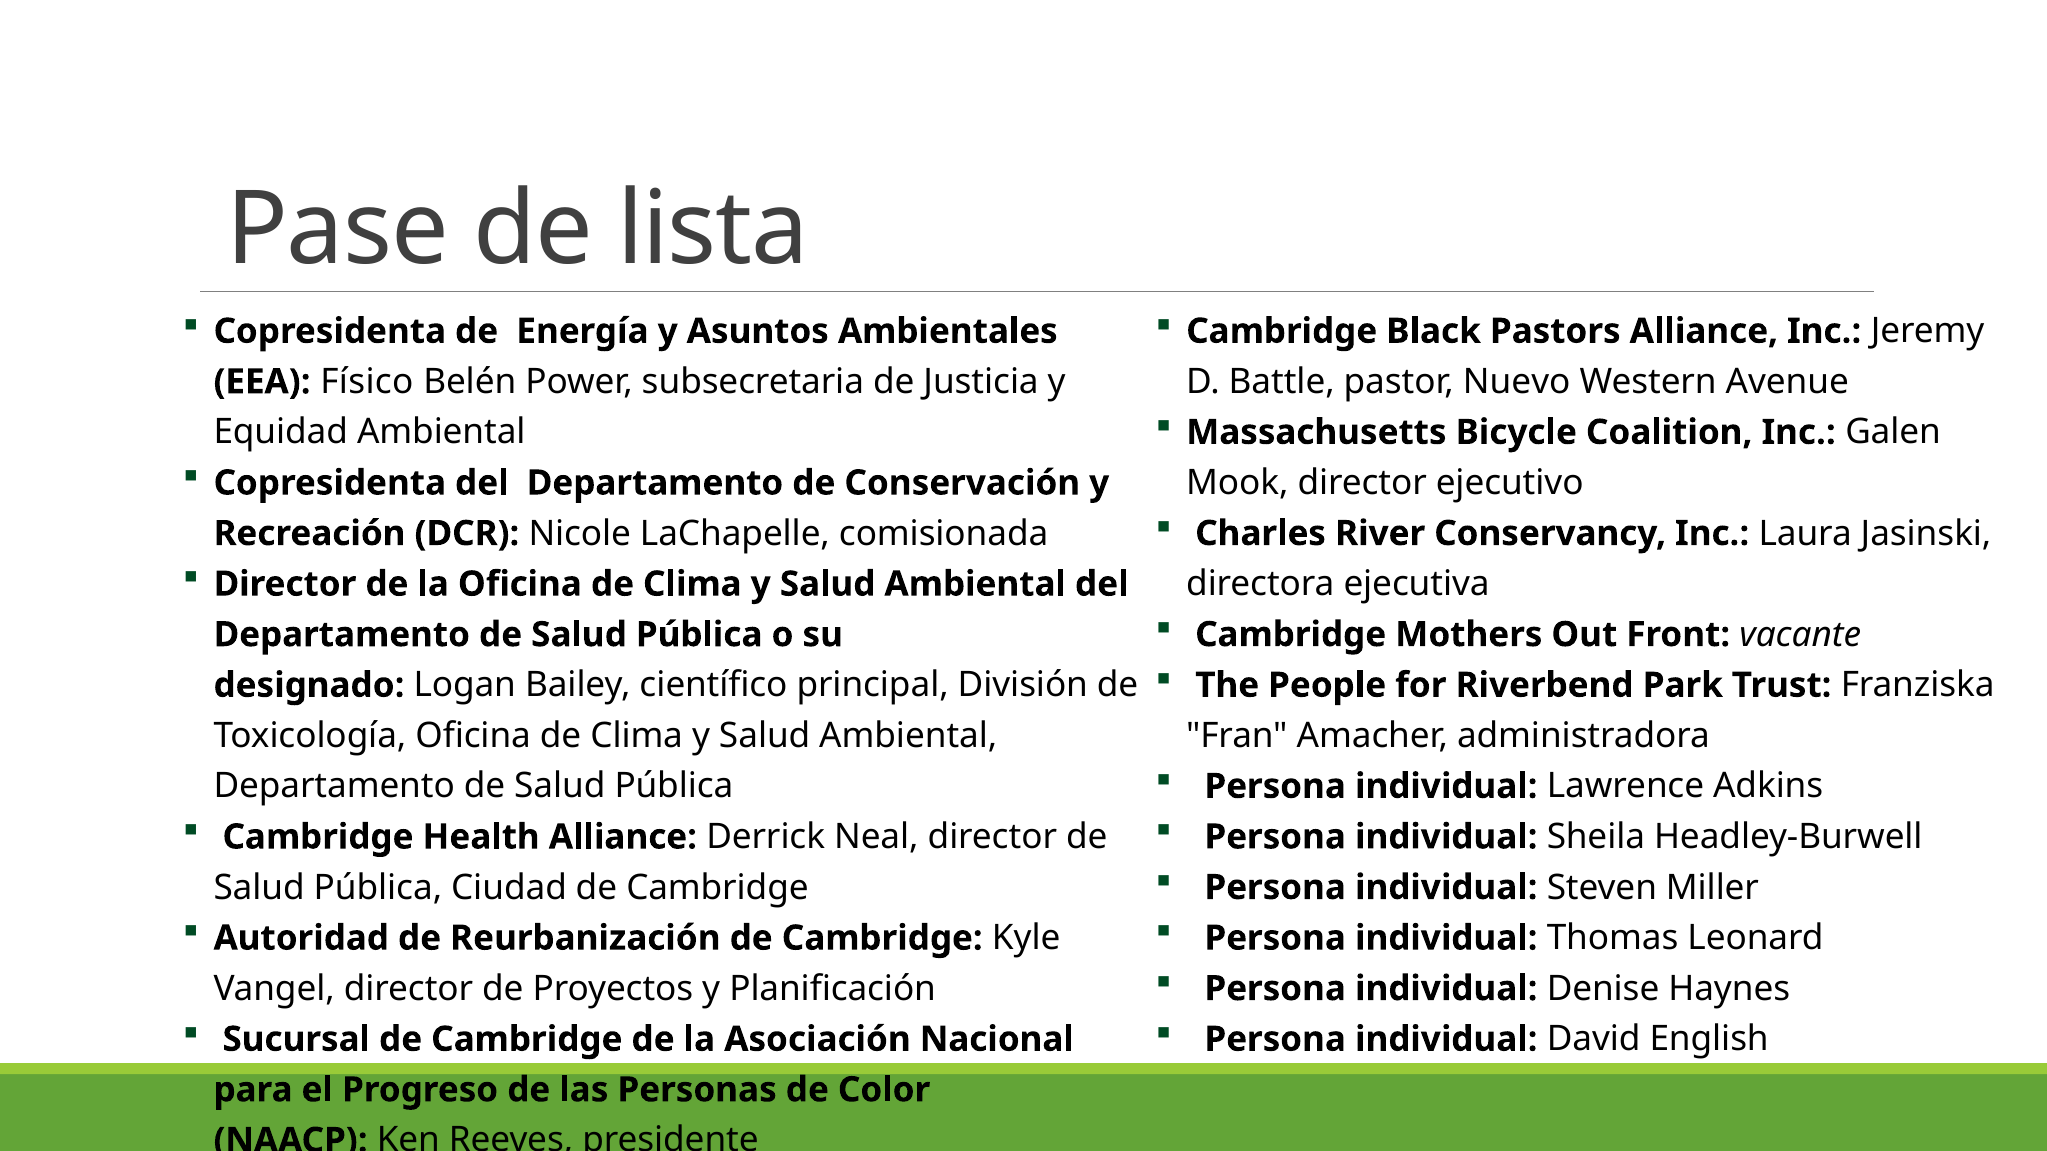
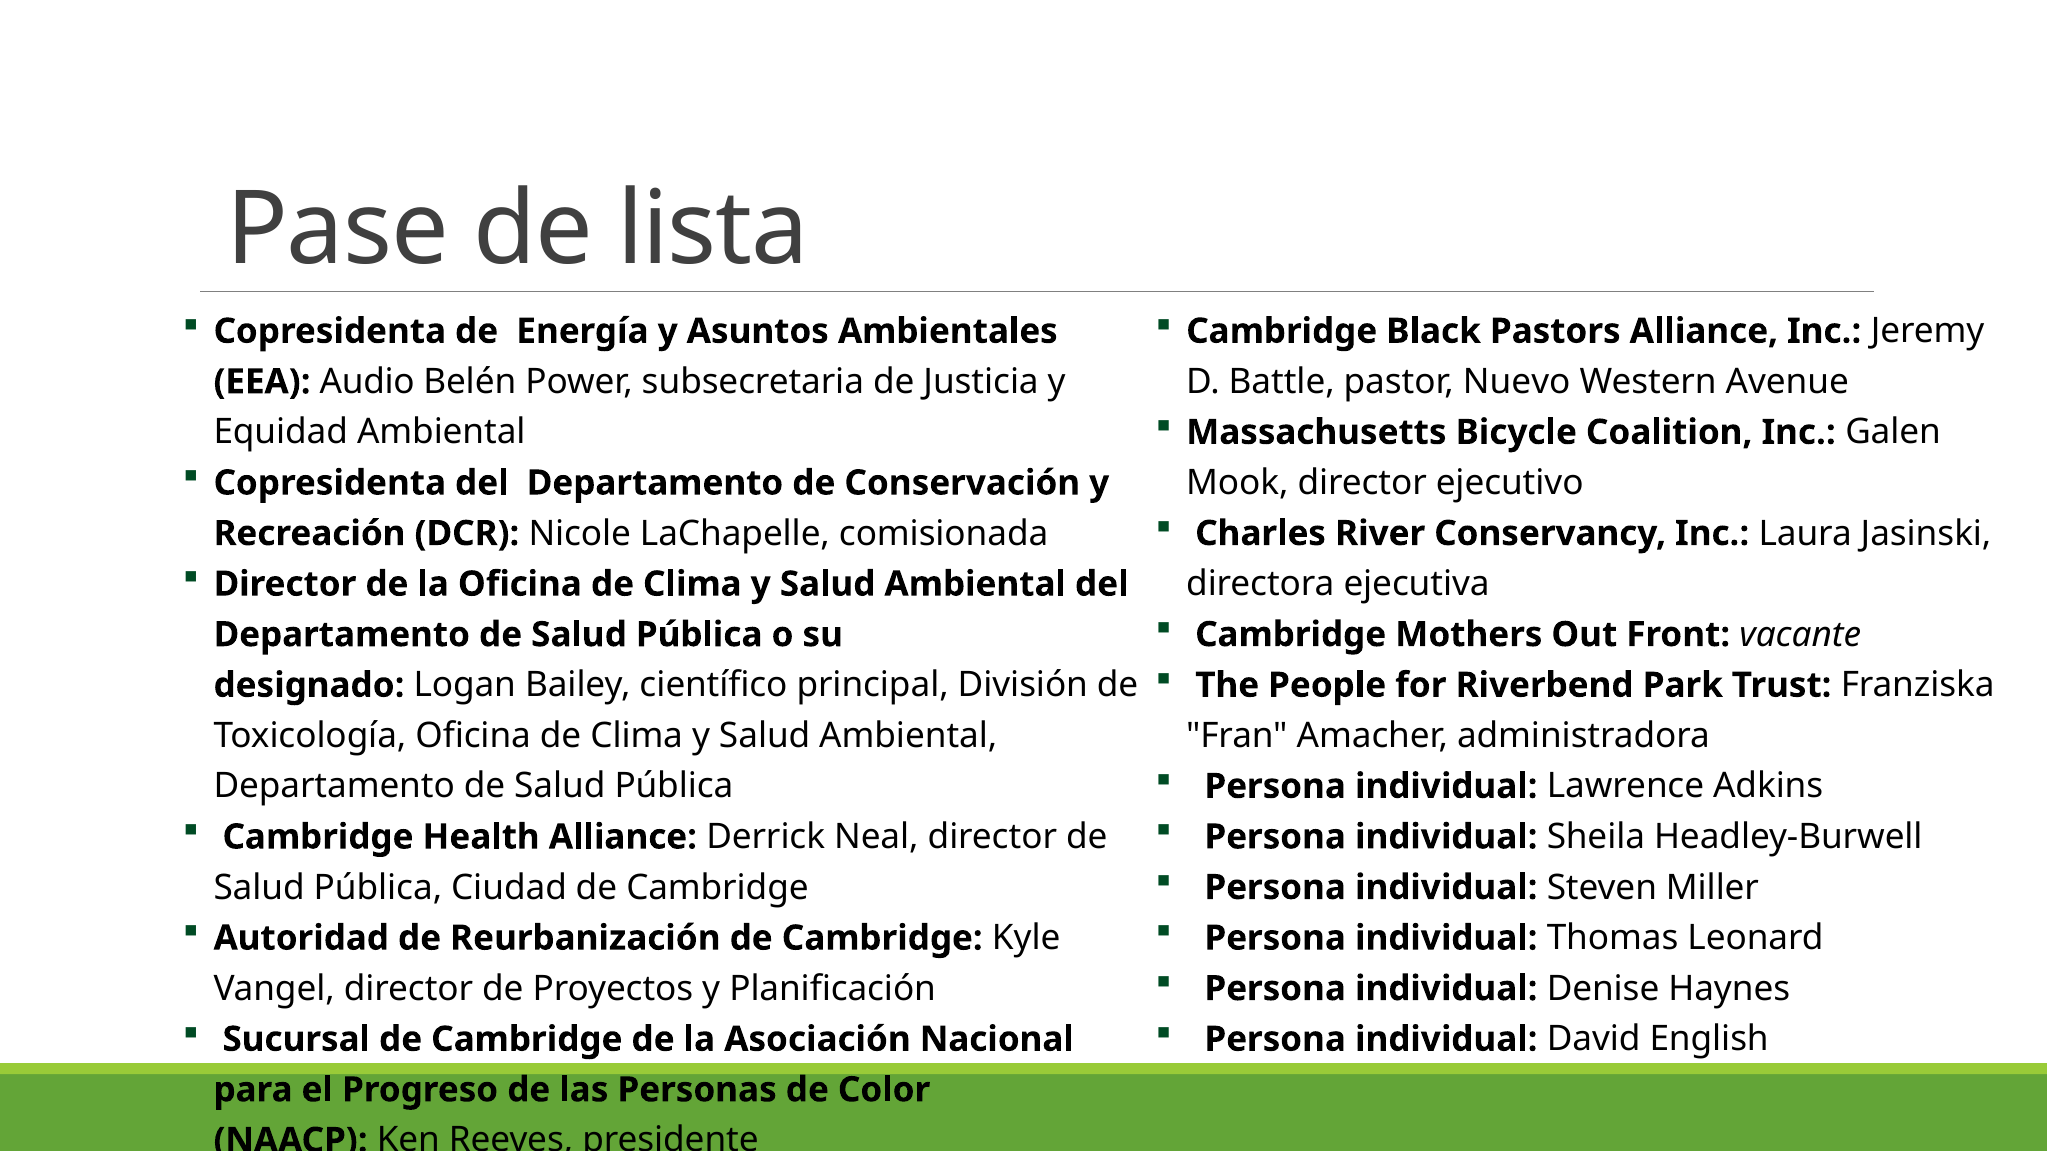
Físico: Físico -> Audio (367, 382)
